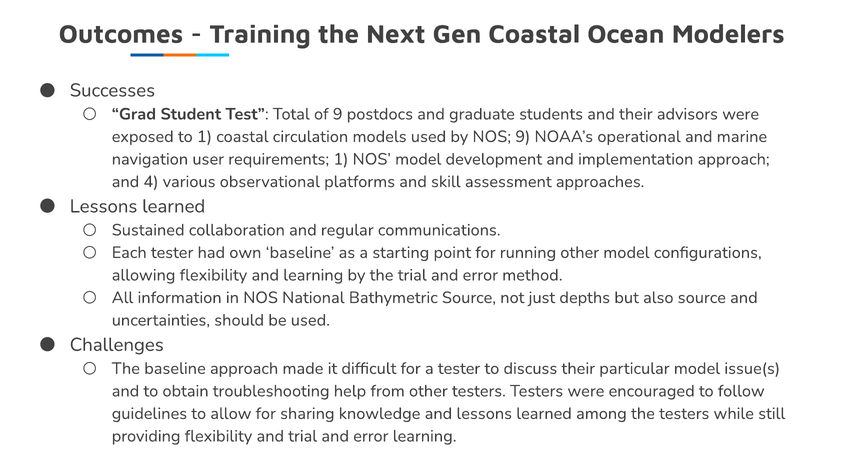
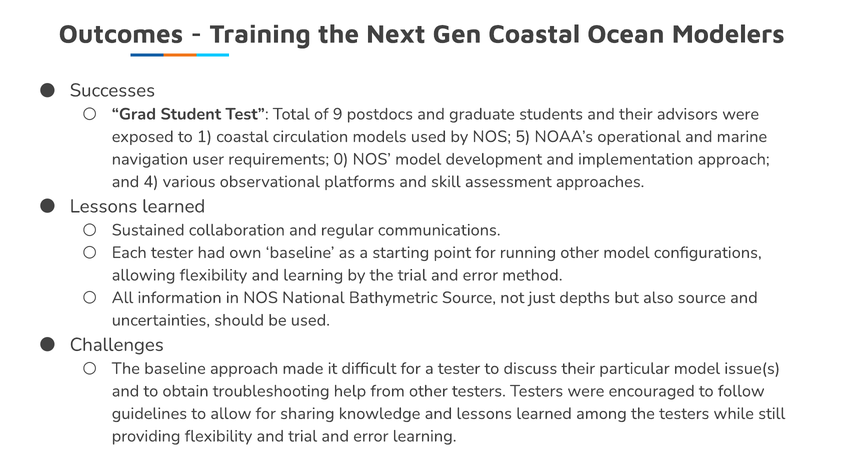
NOS 9: 9 -> 5 (523, 137)
requirements 1: 1 -> 0 (341, 159)
